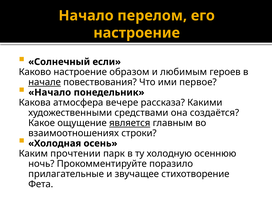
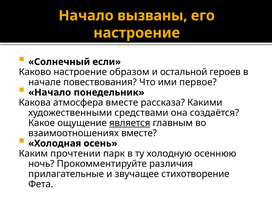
перелом: перелом -> вызваны (152, 16)
любимым: любимым -> остальной (184, 72)
начале underline: present -> none (45, 82)
атмосфера вечере: вечере -> вместе (122, 103)
взаимоотношениях строки: строки -> вместе (139, 133)
поразило: поразило -> различия (171, 164)
